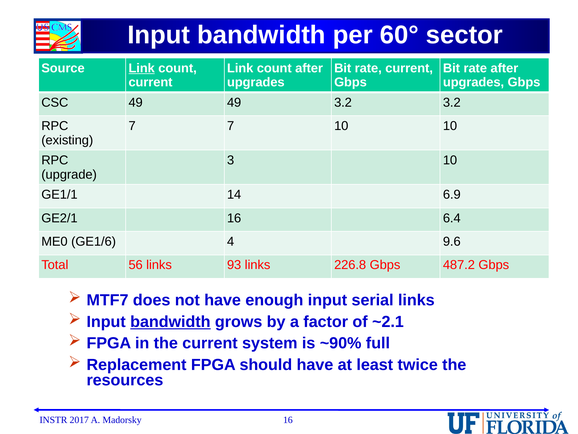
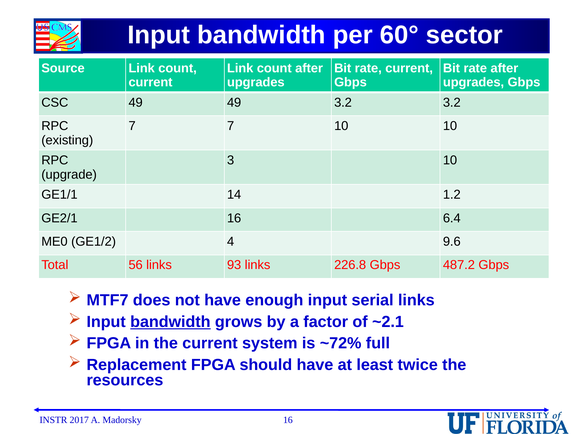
Link underline: present -> none (142, 68)
6.9: 6.9 -> 1.2 (452, 194)
GE1/6: GE1/6 -> GE1/2 (94, 241)
~90%: ~90% -> ~72% (341, 343)
